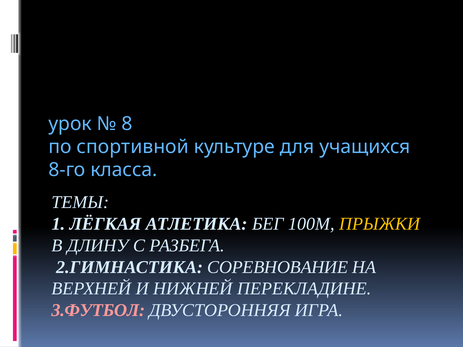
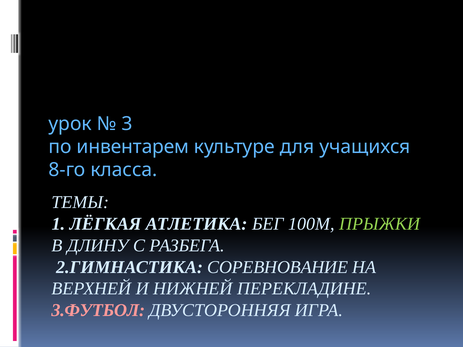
8: 8 -> 3 (127, 124)
спортивной: спортивной -> инвентарем (133, 147)
ПРЫЖКИ colour: yellow -> light green (380, 224)
